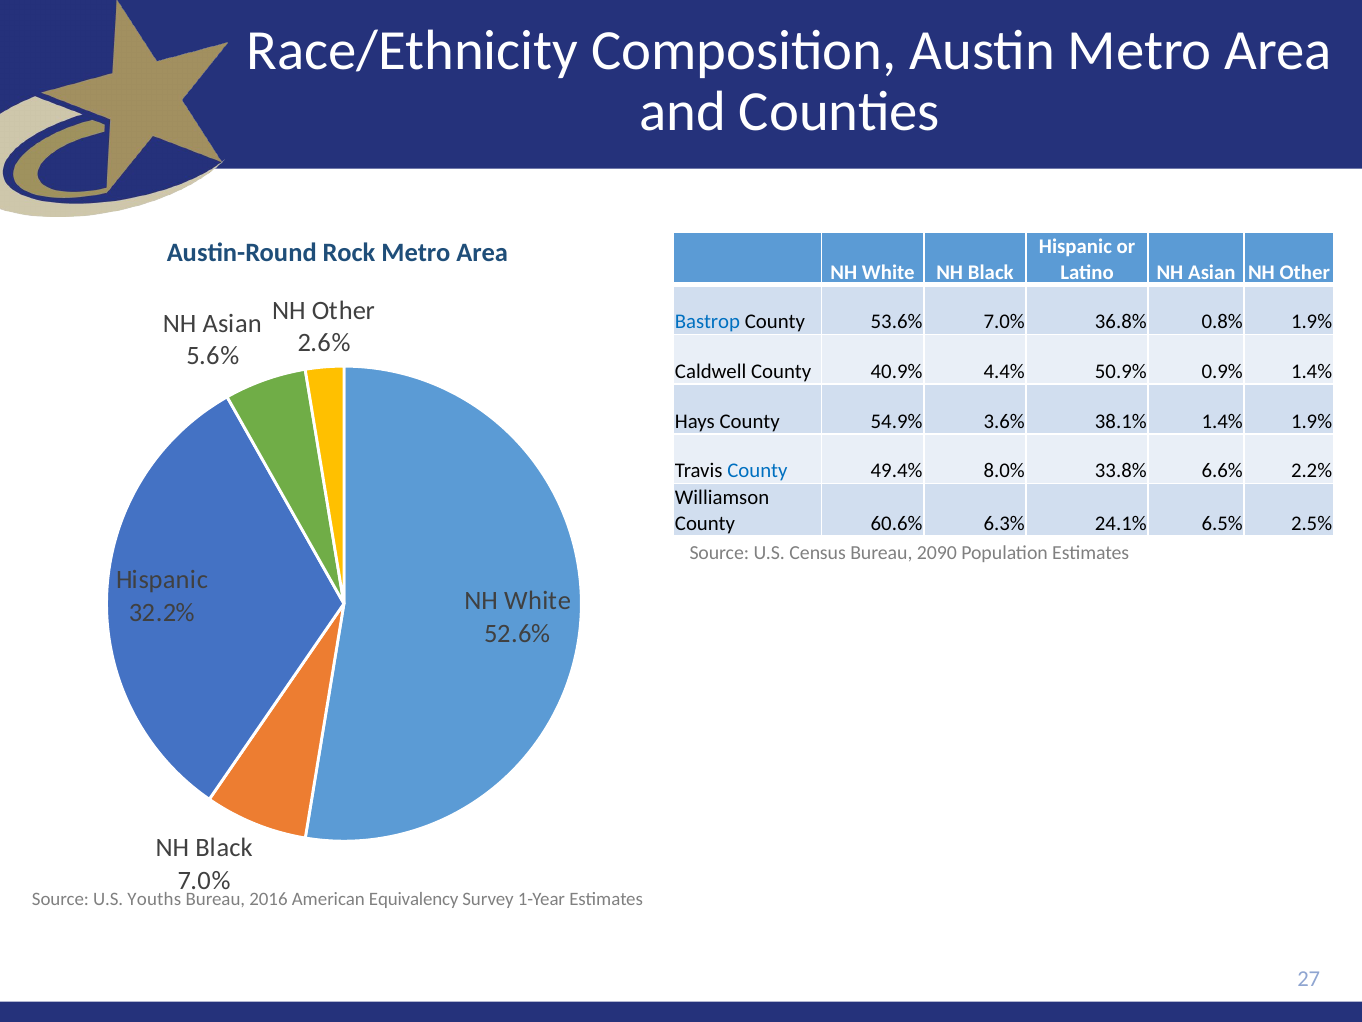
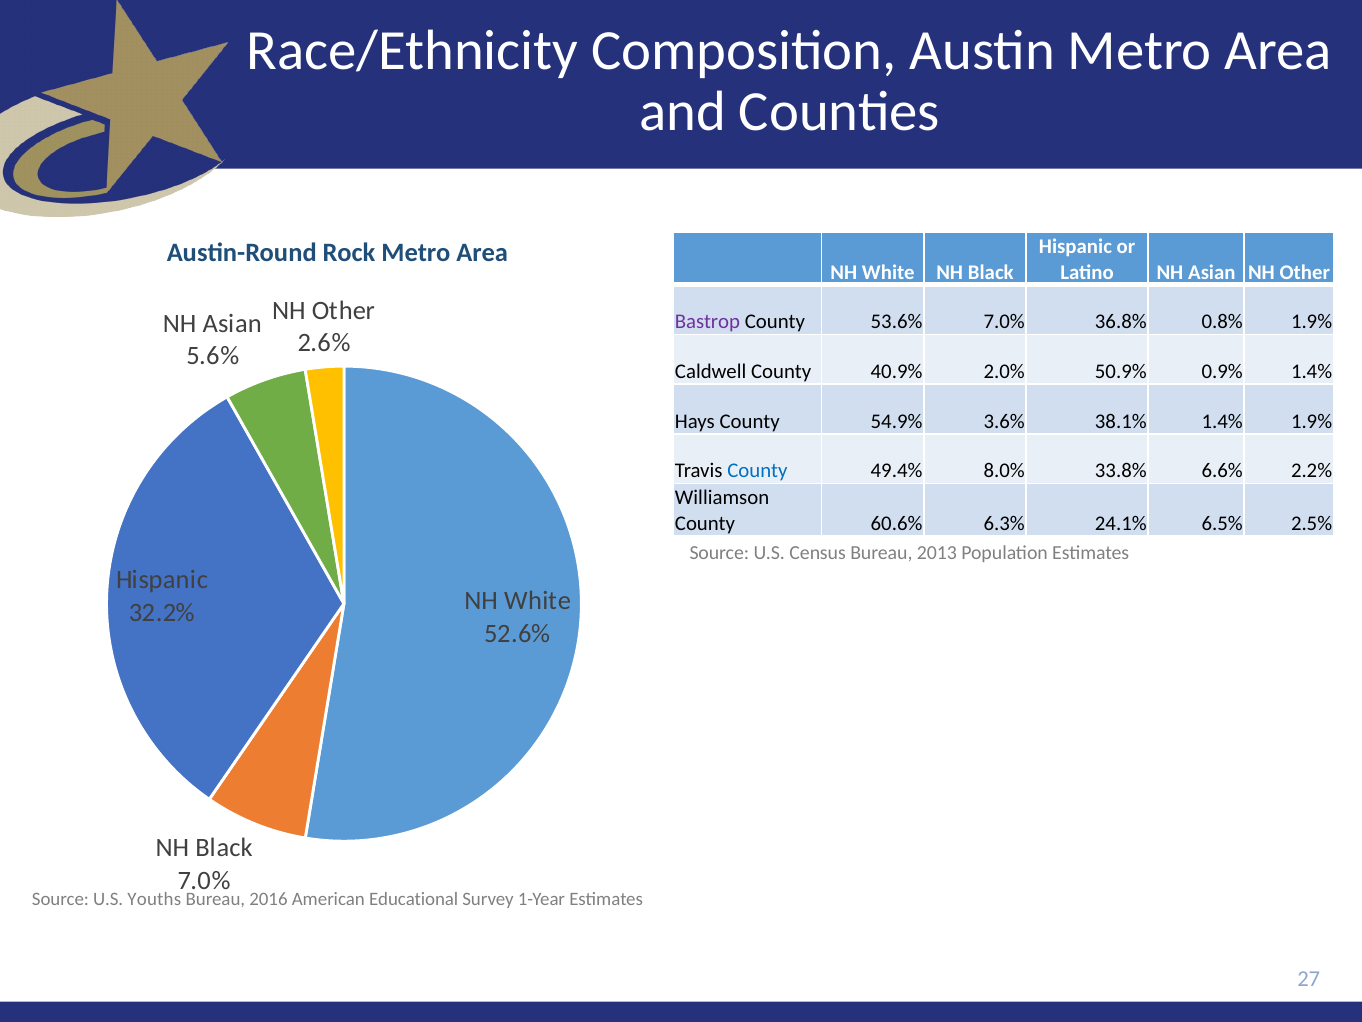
Bastrop colour: blue -> purple (707, 322)
4.4%: 4.4% -> 2.0% (1004, 371)
2090: 2090 -> 2013 (937, 553)
Equivalency: Equivalency -> Educational (414, 898)
